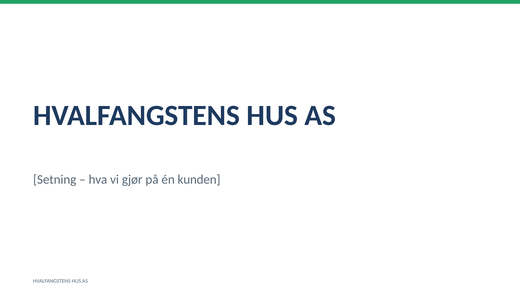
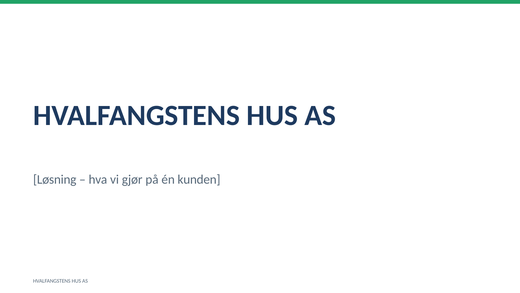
Setning: Setning -> Løsning (55, 179)
